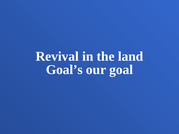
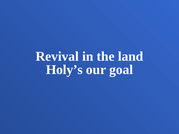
Goal’s: Goal’s -> Holy’s (64, 70)
